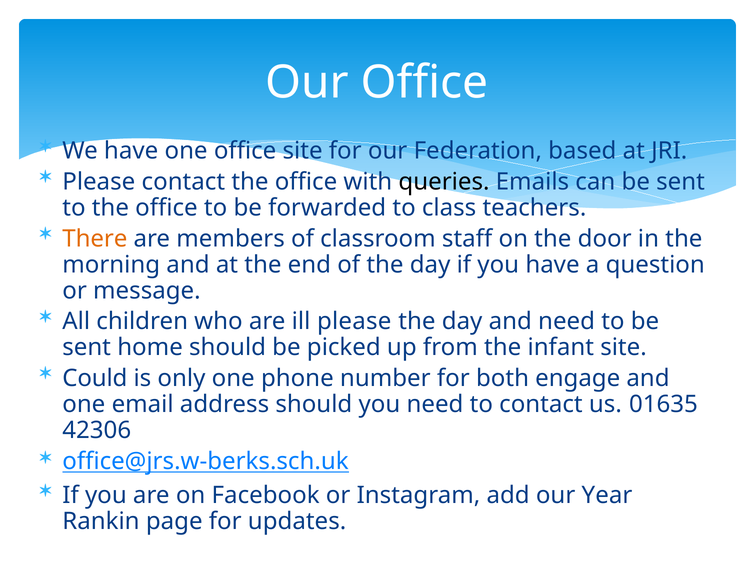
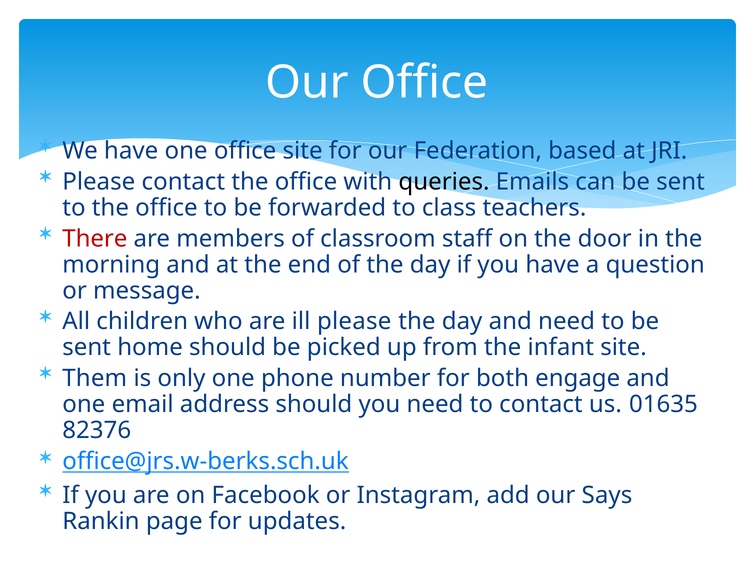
There colour: orange -> red (95, 239)
Could: Could -> Them (95, 379)
42306: 42306 -> 82376 (97, 431)
Year: Year -> Says (607, 496)
